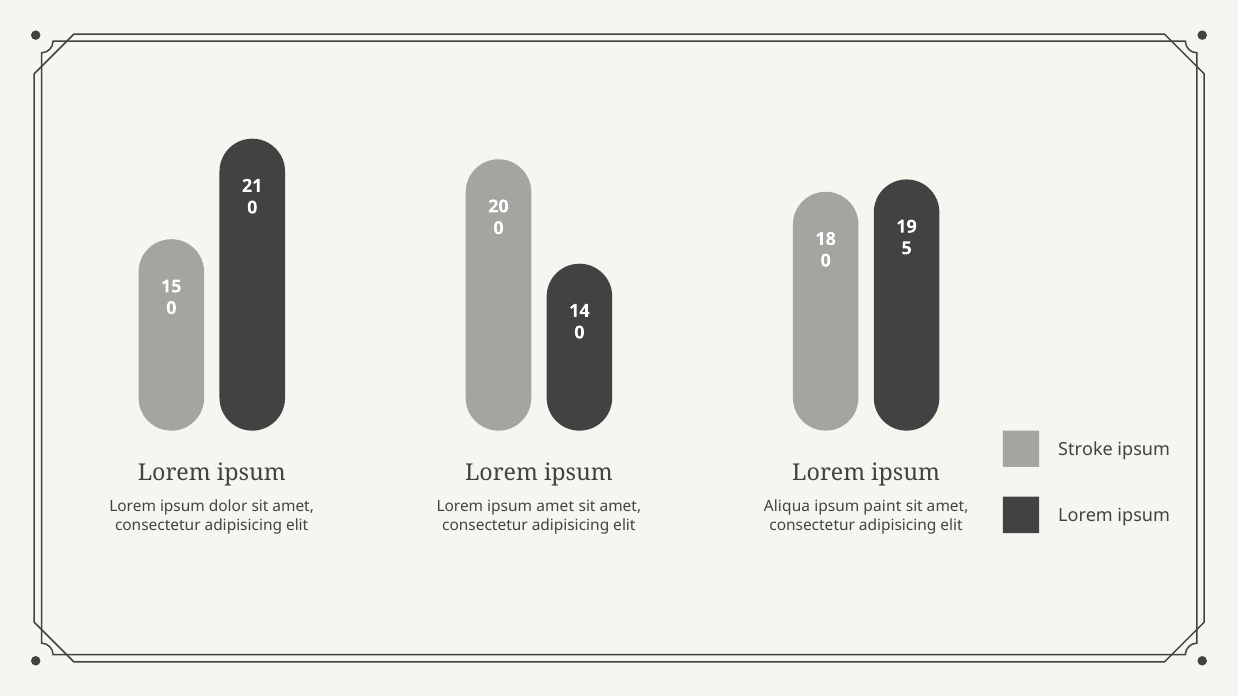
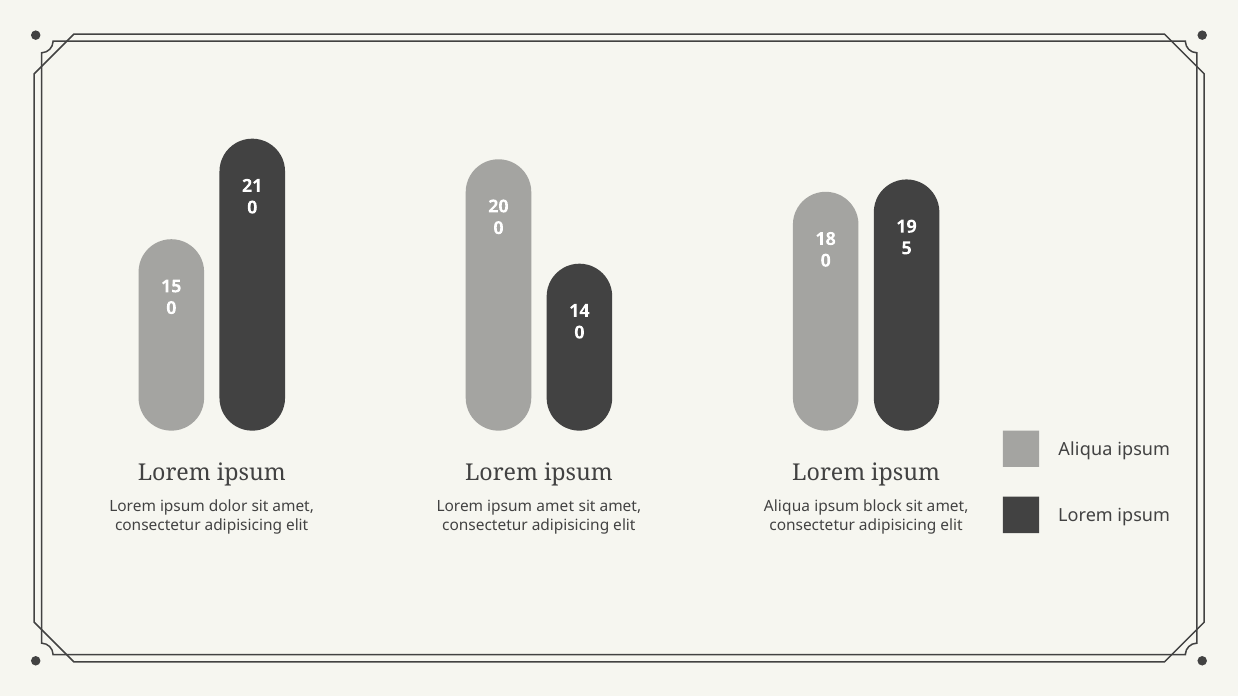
Stroke: Stroke -> Aliqua (1085, 450)
paint: paint -> block (882, 507)
